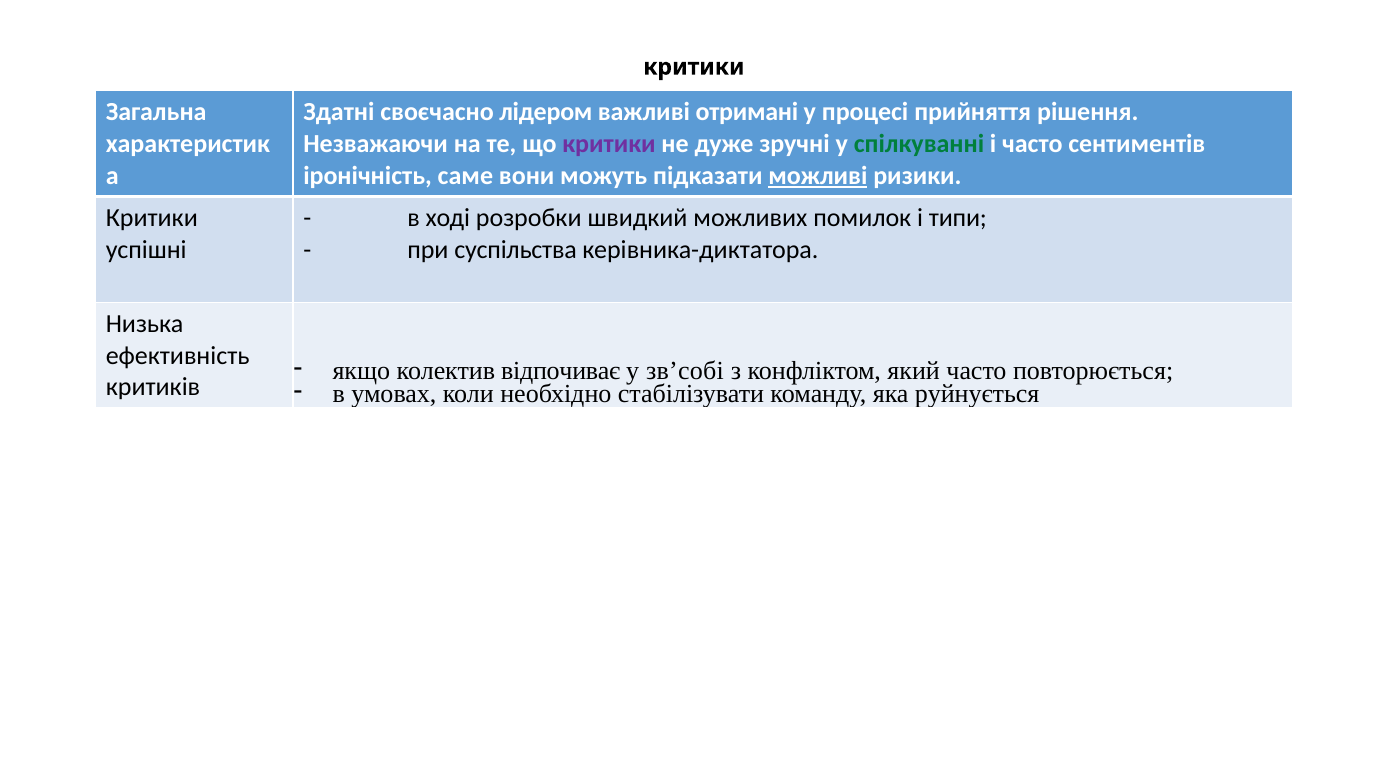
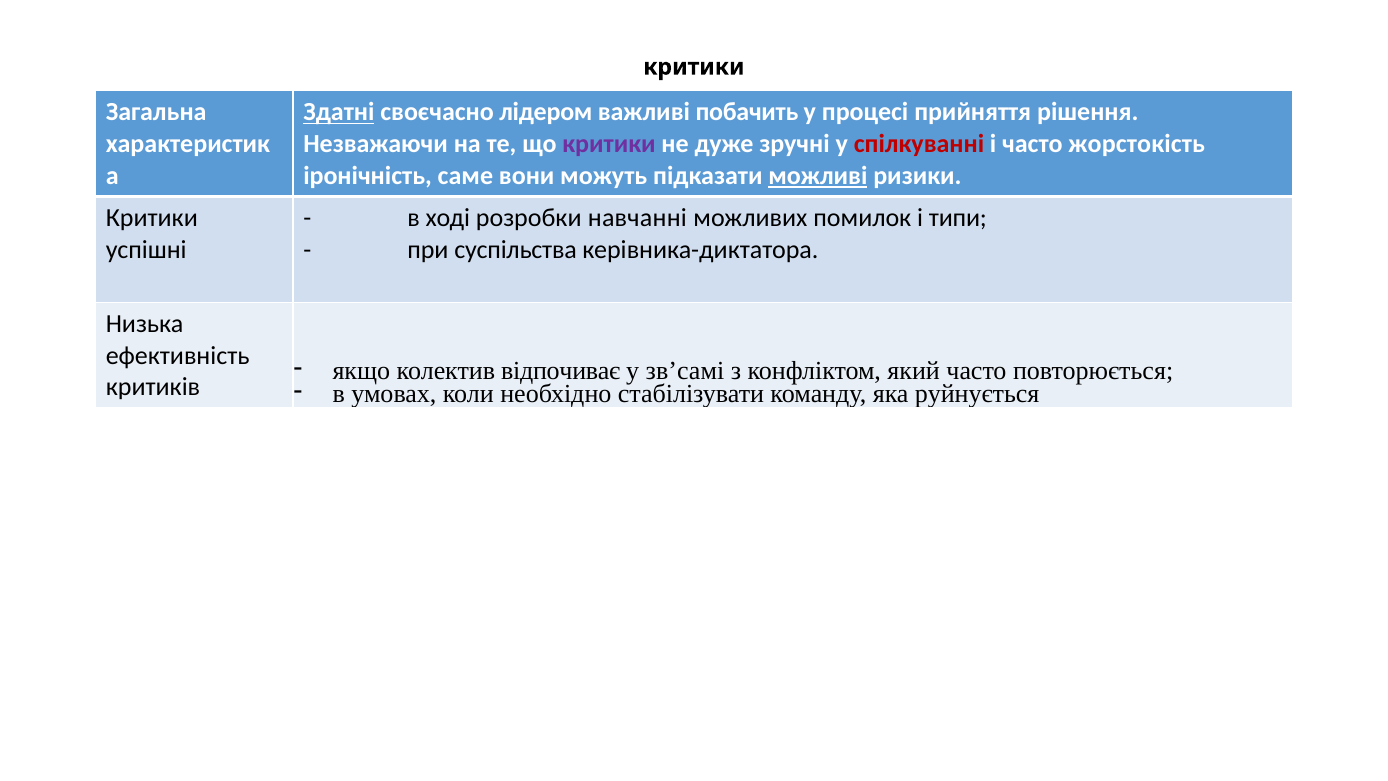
Здатні underline: none -> present (339, 112)
отримані: отримані -> побачить (747, 112)
спілкуванні colour: green -> red (919, 144)
сентиментів: сентиментів -> жорстокість (1137, 144)
швидкий: швидкий -> навчанні (637, 218)
зв’собі: зв’собі -> зв’самі (685, 371)
